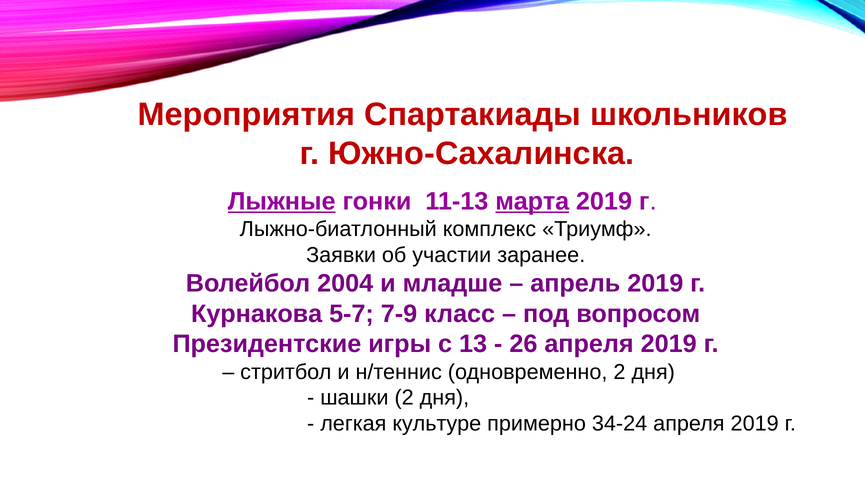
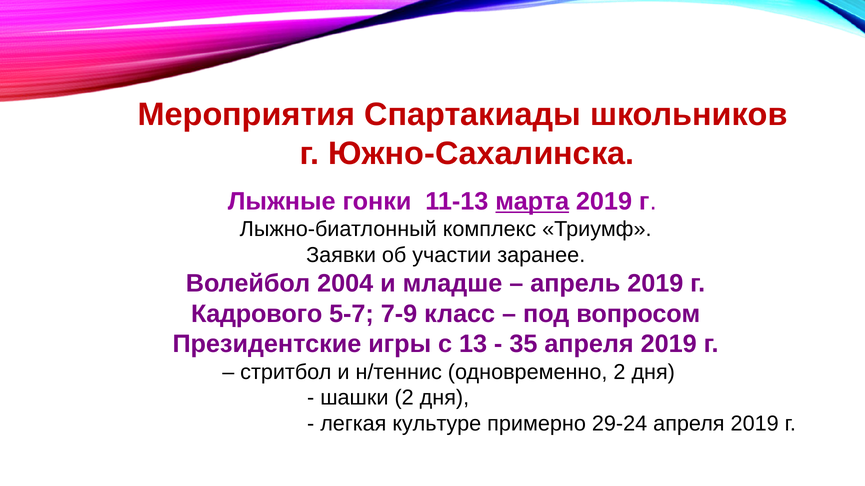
Лыжные underline: present -> none (282, 202)
Курнакова: Курнакова -> Кадрового (257, 314)
26: 26 -> 35 (523, 344)
34-24: 34-24 -> 29-24 (620, 424)
